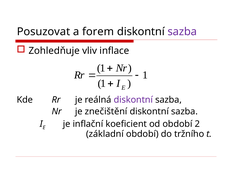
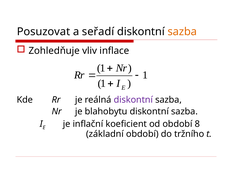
forem: forem -> seřadí (98, 32)
sazba colour: purple -> orange (182, 32)
znečištění: znečištění -> blahobytu (106, 111)
2: 2 -> 8 (197, 124)
